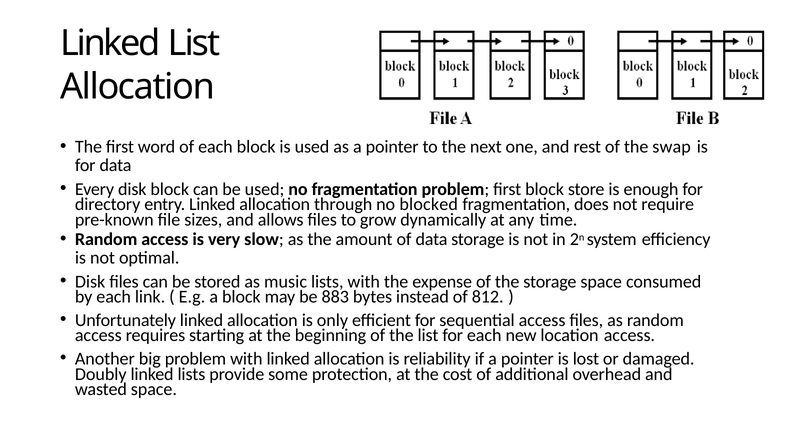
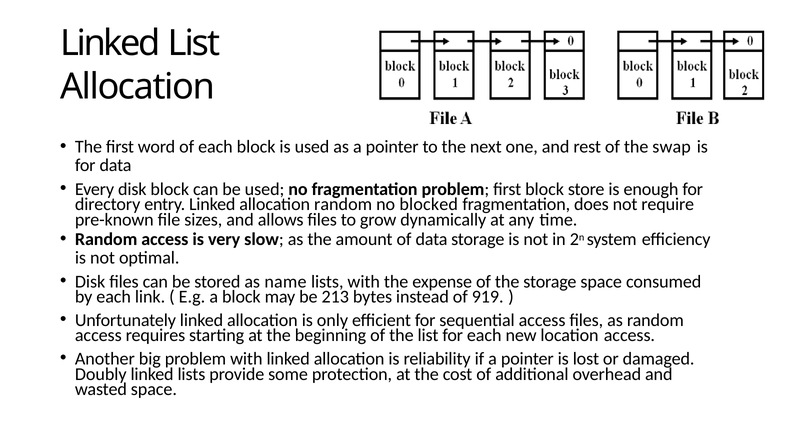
allocation through: through -> random (343, 204)
music: music -> name (285, 282)
883: 883 -> 213 (335, 297)
812: 812 -> 919 (488, 297)
